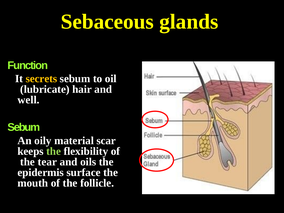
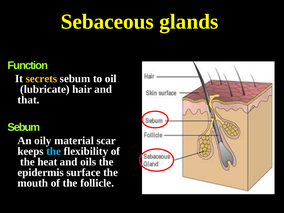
well: well -> that (28, 100)
the colour: light green -> light blue (54, 151)
tear: tear -> heat (47, 162)
